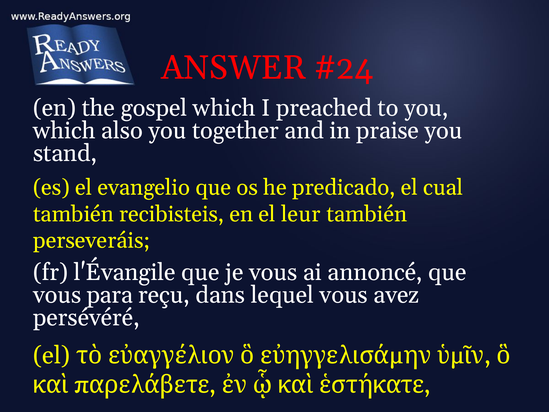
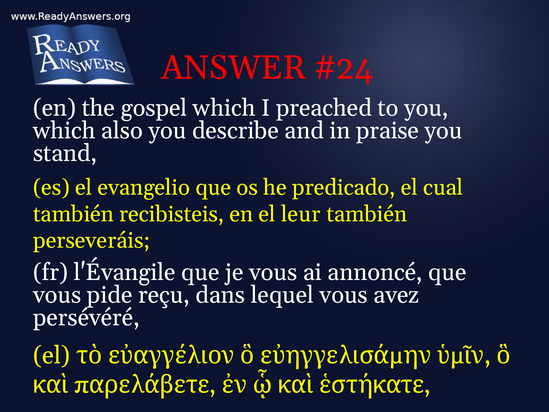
together: together -> describe (236, 131)
para: para -> pide (110, 295)
